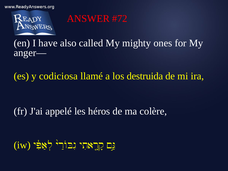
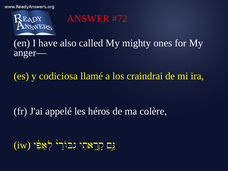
destruida: destruida -> craindrai (145, 76)
